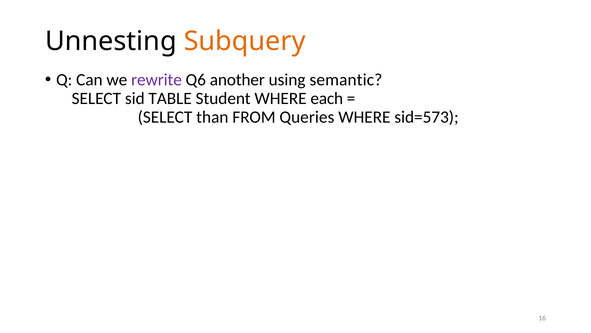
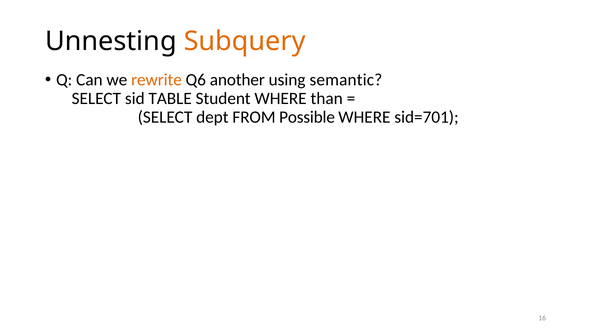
rewrite colour: purple -> orange (156, 80)
each: each -> than (327, 98)
than: than -> dept (212, 117)
Queries: Queries -> Possible (307, 117)
sid=573: sid=573 -> sid=701 (426, 117)
